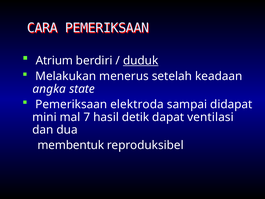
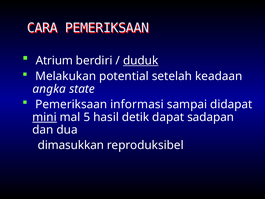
menerus: menerus -> potential (124, 76)
elektroda: elektroda -> informasi (137, 104)
mini underline: none -> present (45, 117)
7: 7 -> 5 (87, 117)
ventilasi: ventilasi -> sadapan (211, 117)
membentuk: membentuk -> dimasukkan (71, 145)
